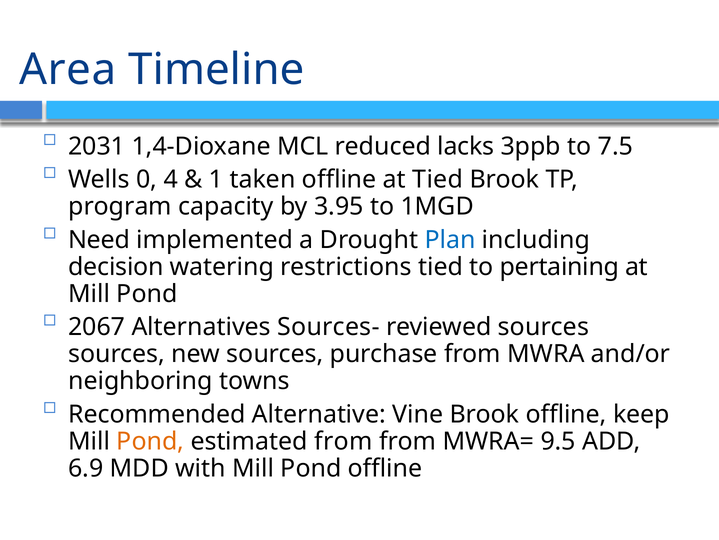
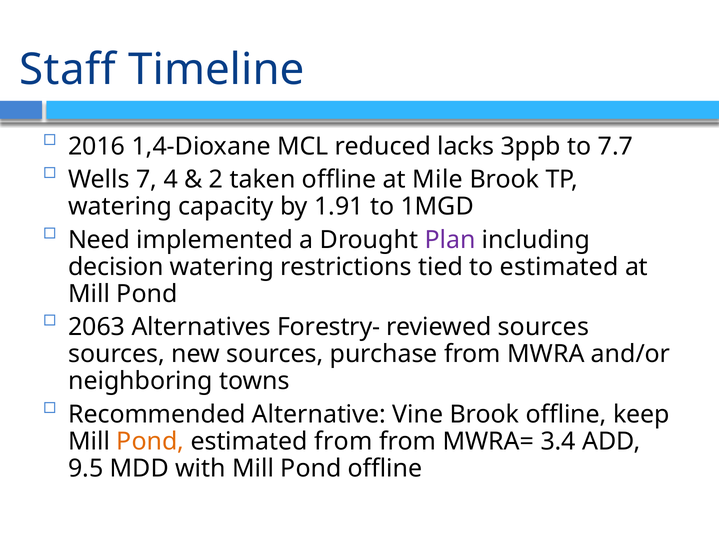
Area: Area -> Staff (68, 70)
2031: 2031 -> 2016 (97, 146)
7.5: 7.5 -> 7.7 (615, 146)
0: 0 -> 7 (147, 179)
1: 1 -> 2 (216, 179)
at Tied: Tied -> Mile (438, 179)
program: program -> watering (120, 206)
3.95: 3.95 -> 1.91 (339, 206)
Plan colour: blue -> purple (450, 240)
to pertaining: pertaining -> estimated (559, 266)
2067: 2067 -> 2063 (97, 327)
Sources-: Sources- -> Forestry- (329, 327)
9.5: 9.5 -> 3.4 (558, 441)
6.9: 6.9 -> 9.5 (86, 468)
